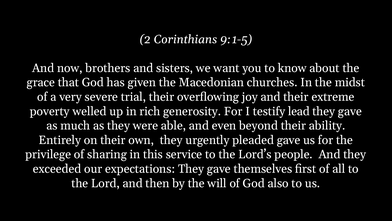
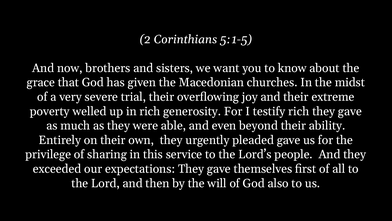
9:1-5: 9:1-5 -> 5:1-5 (236, 39)
testify lead: lead -> rich (299, 111)
